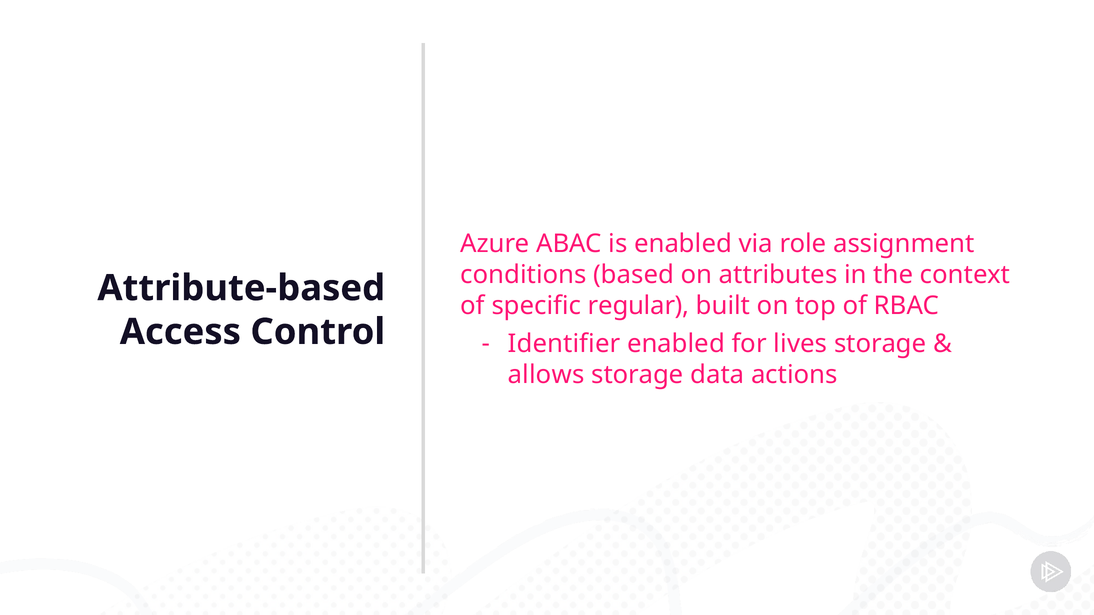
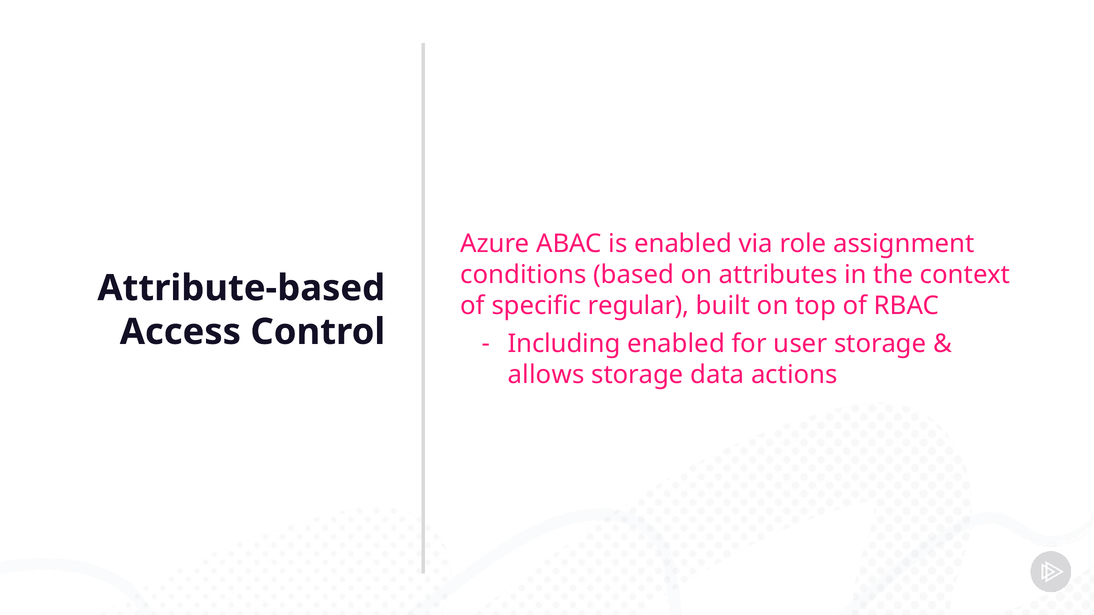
Identifier: Identifier -> Including (564, 344)
lives: lives -> user (800, 344)
